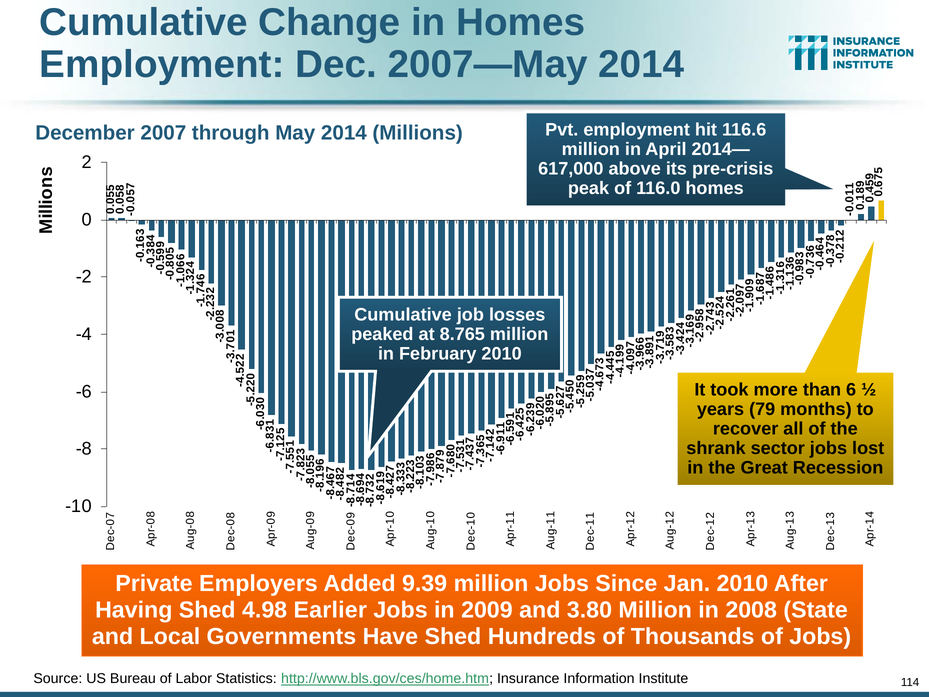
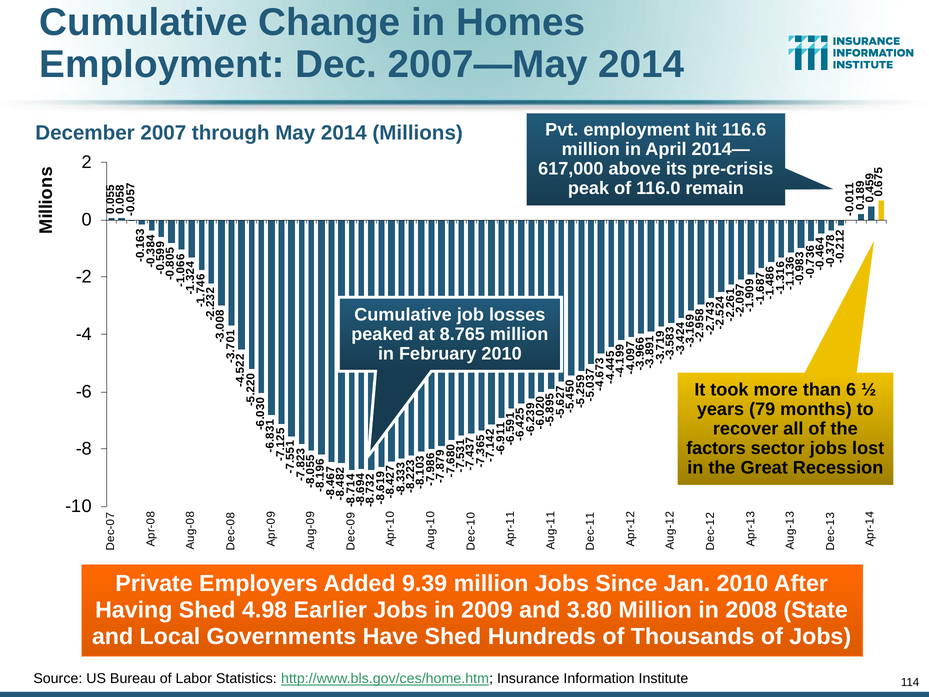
116.0 homes: homes -> remain (715, 188)
shrank: shrank -> factors (716, 448)
